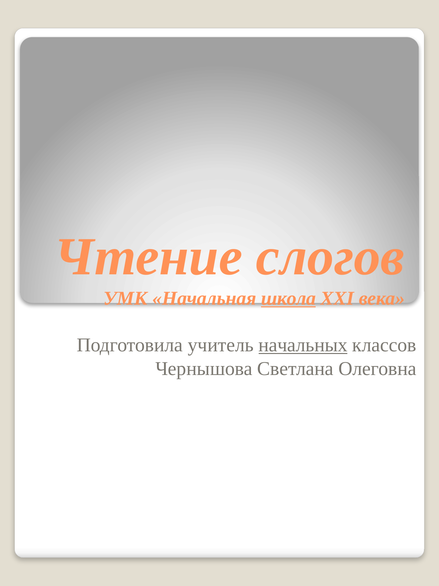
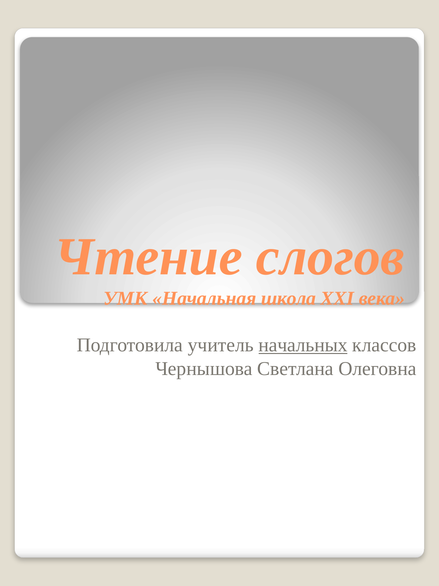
школа underline: present -> none (288, 298)
